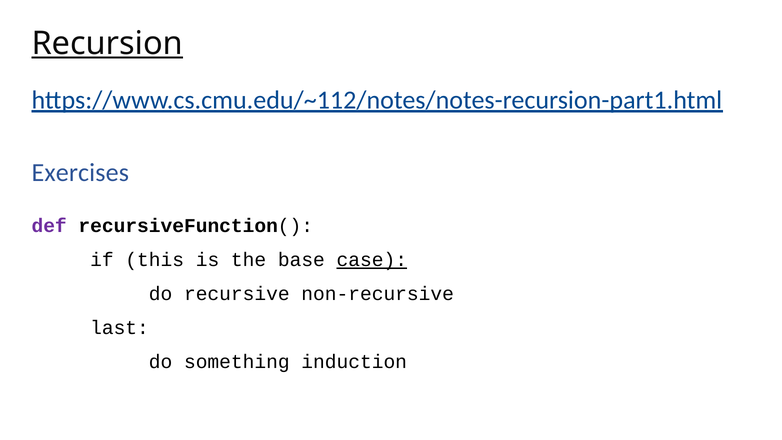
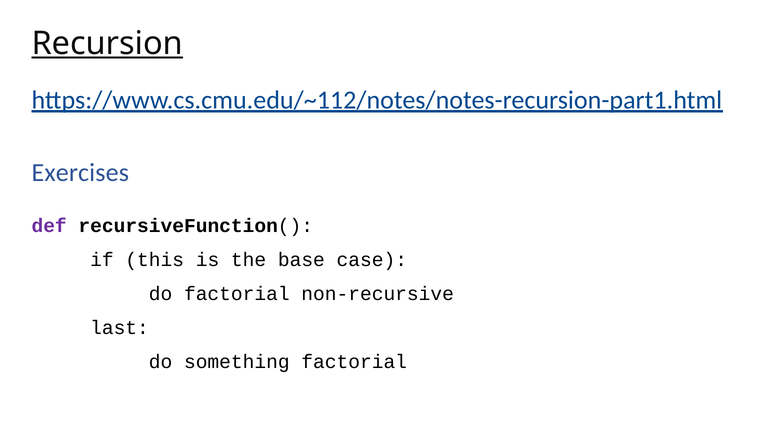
case underline: present -> none (372, 260)
do recursive: recursive -> factorial (237, 294)
something induction: induction -> factorial (354, 362)
